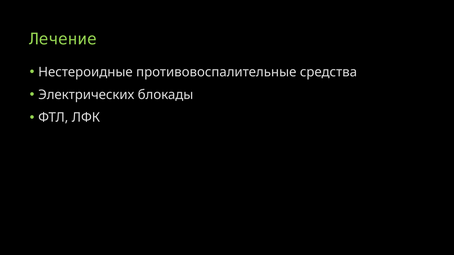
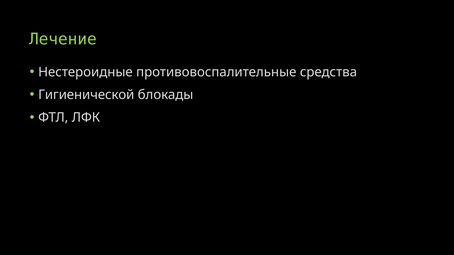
Электрических: Электрических -> Гигиенической (86, 95)
